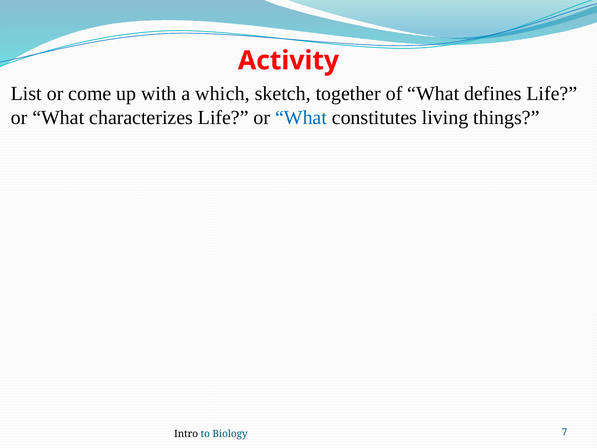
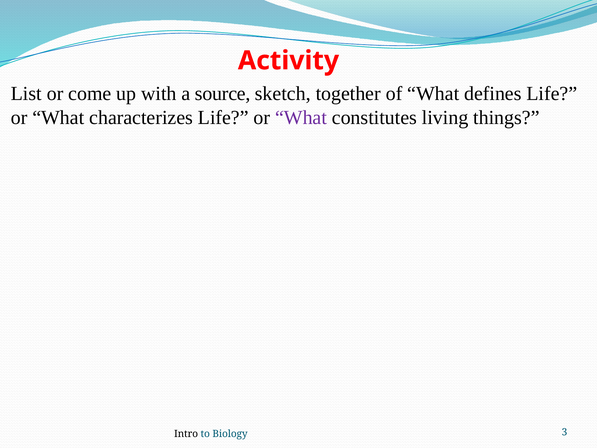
which: which -> source (223, 94)
What colour: blue -> purple (301, 118)
7: 7 -> 3 (564, 432)
